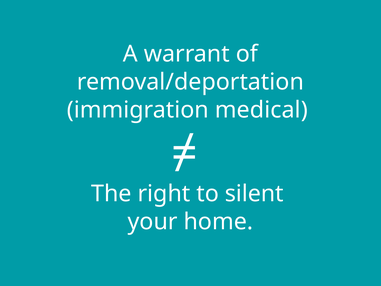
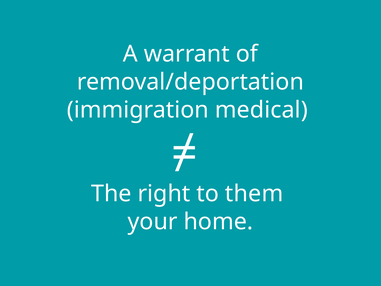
silent: silent -> them (254, 194)
